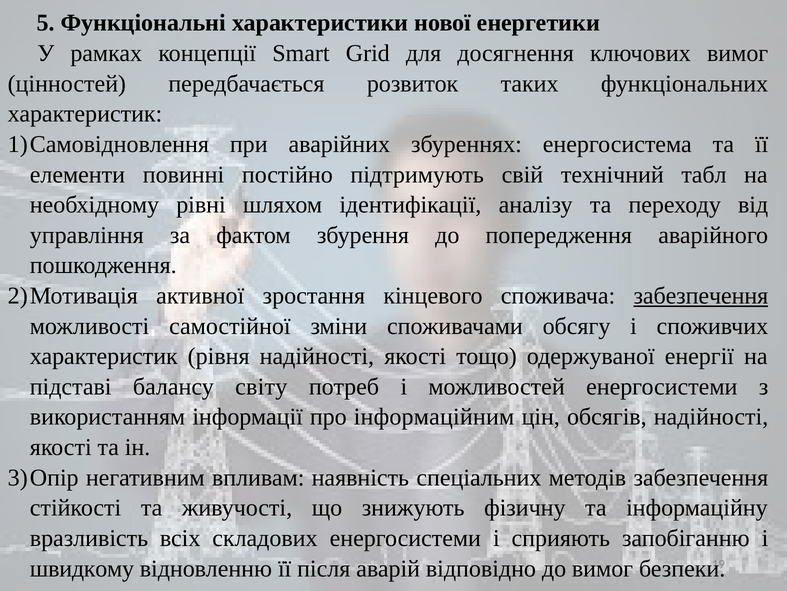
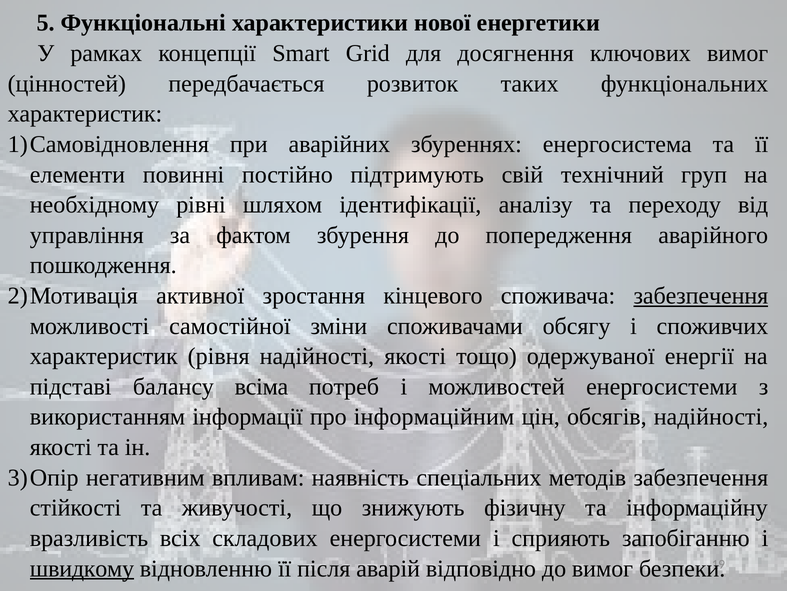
табл: табл -> груп (704, 174)
світу: світу -> всіма (261, 386)
швидкому underline: none -> present (82, 568)
